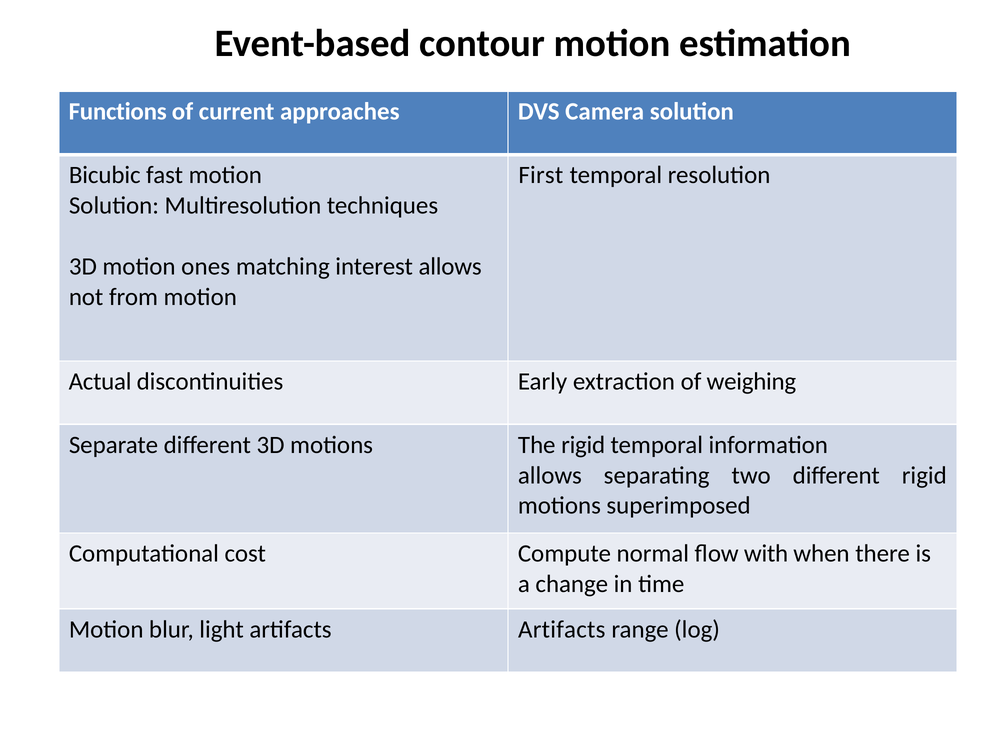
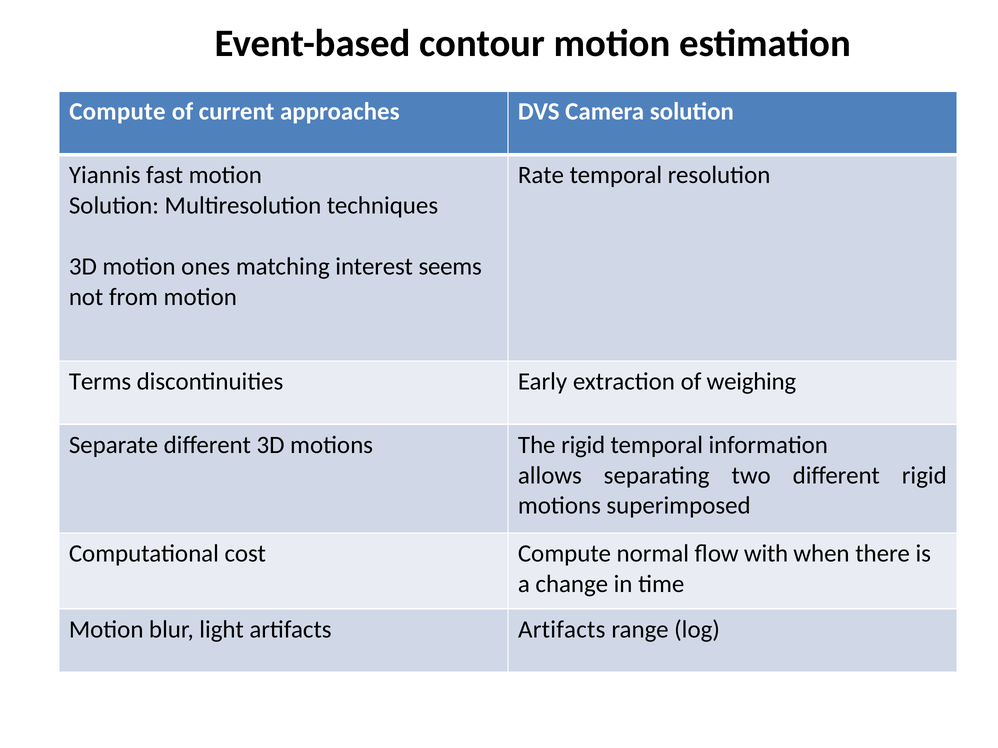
Functions: Functions -> Compute (117, 112)
Bicubic: Bicubic -> Yiannis (105, 175)
First: First -> Rate (541, 175)
interest allows: allows -> seems (450, 267)
Actual: Actual -> Terms (100, 382)
